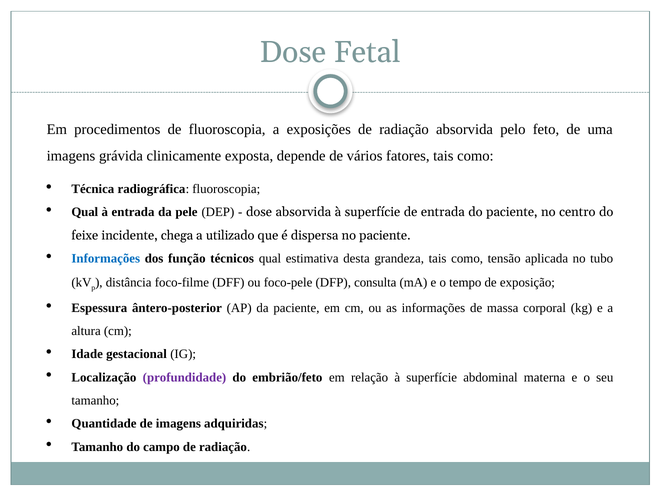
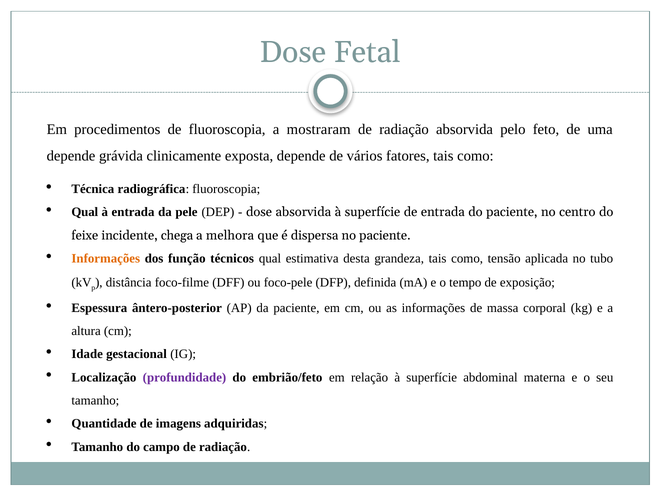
exposições: exposições -> mostraram (319, 129)
imagens: imagens -> depende (71, 156)
utilizado: utilizado -> melhora (230, 235)
Informações colour: blue -> orange (106, 258)
consulta: consulta -> definida (375, 283)
